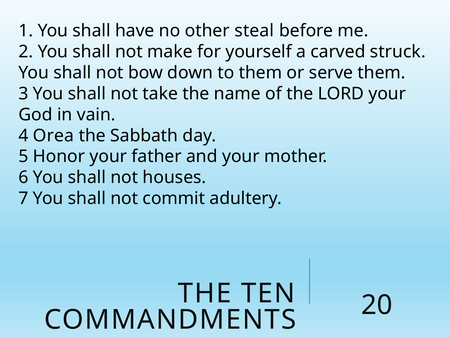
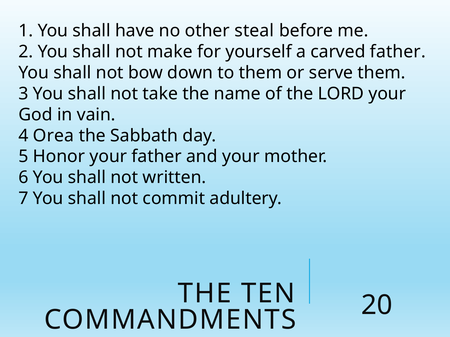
carved struck: struck -> father (398, 52)
houses: houses -> written (175, 178)
